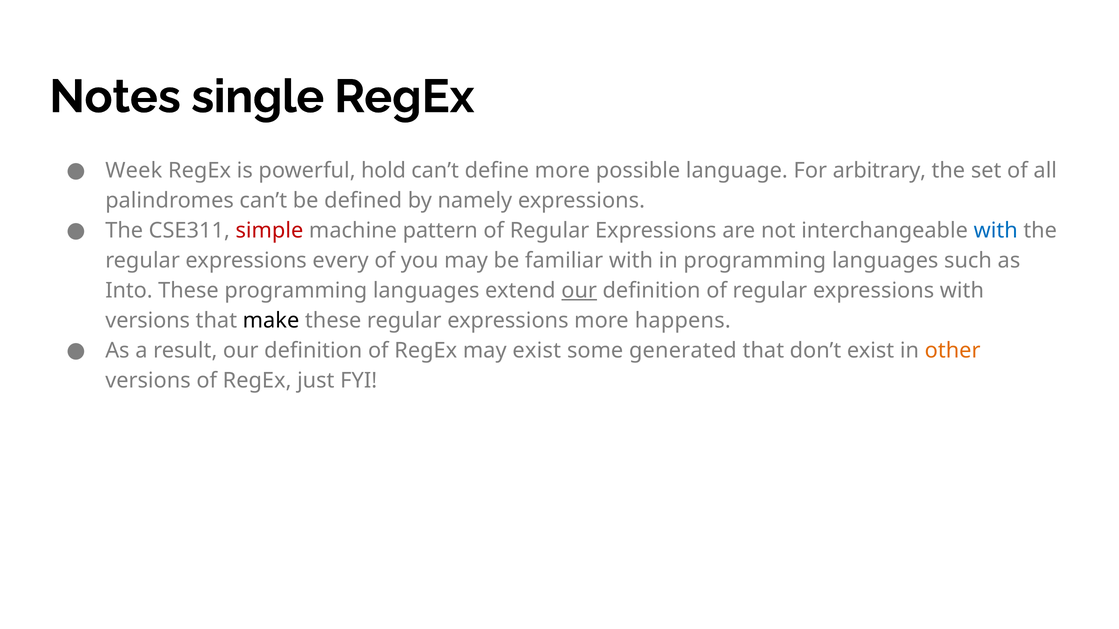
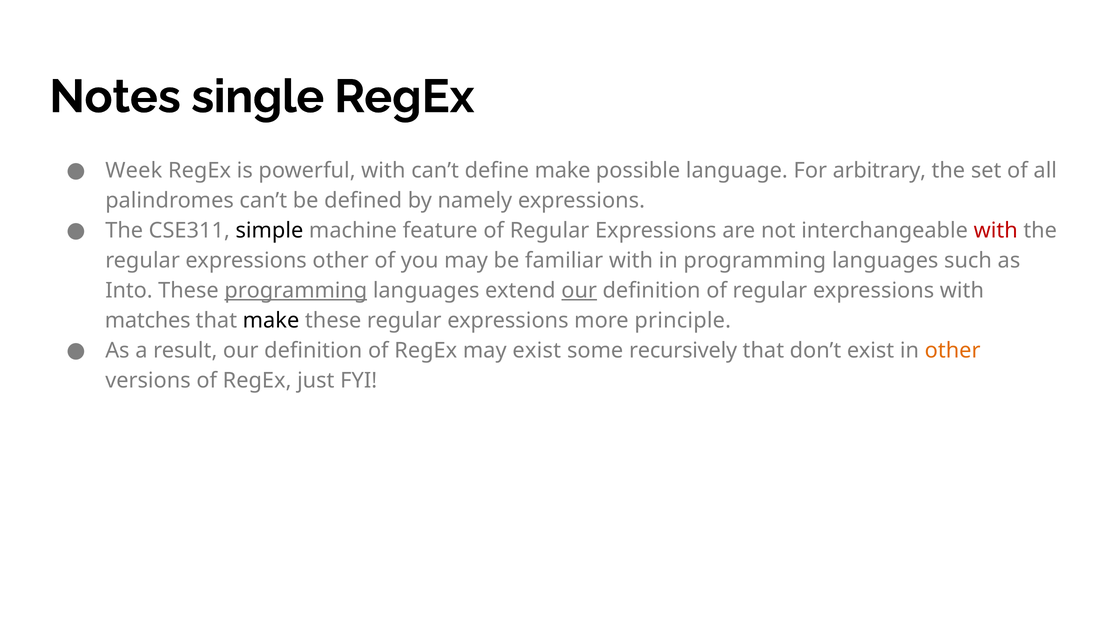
powerful hold: hold -> with (383, 171)
define more: more -> make (563, 171)
simple colour: red -> black (269, 231)
pattern: pattern -> feature (440, 231)
with colour: blue -> red (996, 231)
expressions every: every -> other (341, 261)
programming underline: none -> present (296, 291)
versions: versions -> matches (148, 321)
happens: happens -> principle (683, 321)
generated: generated -> recursively (683, 351)
